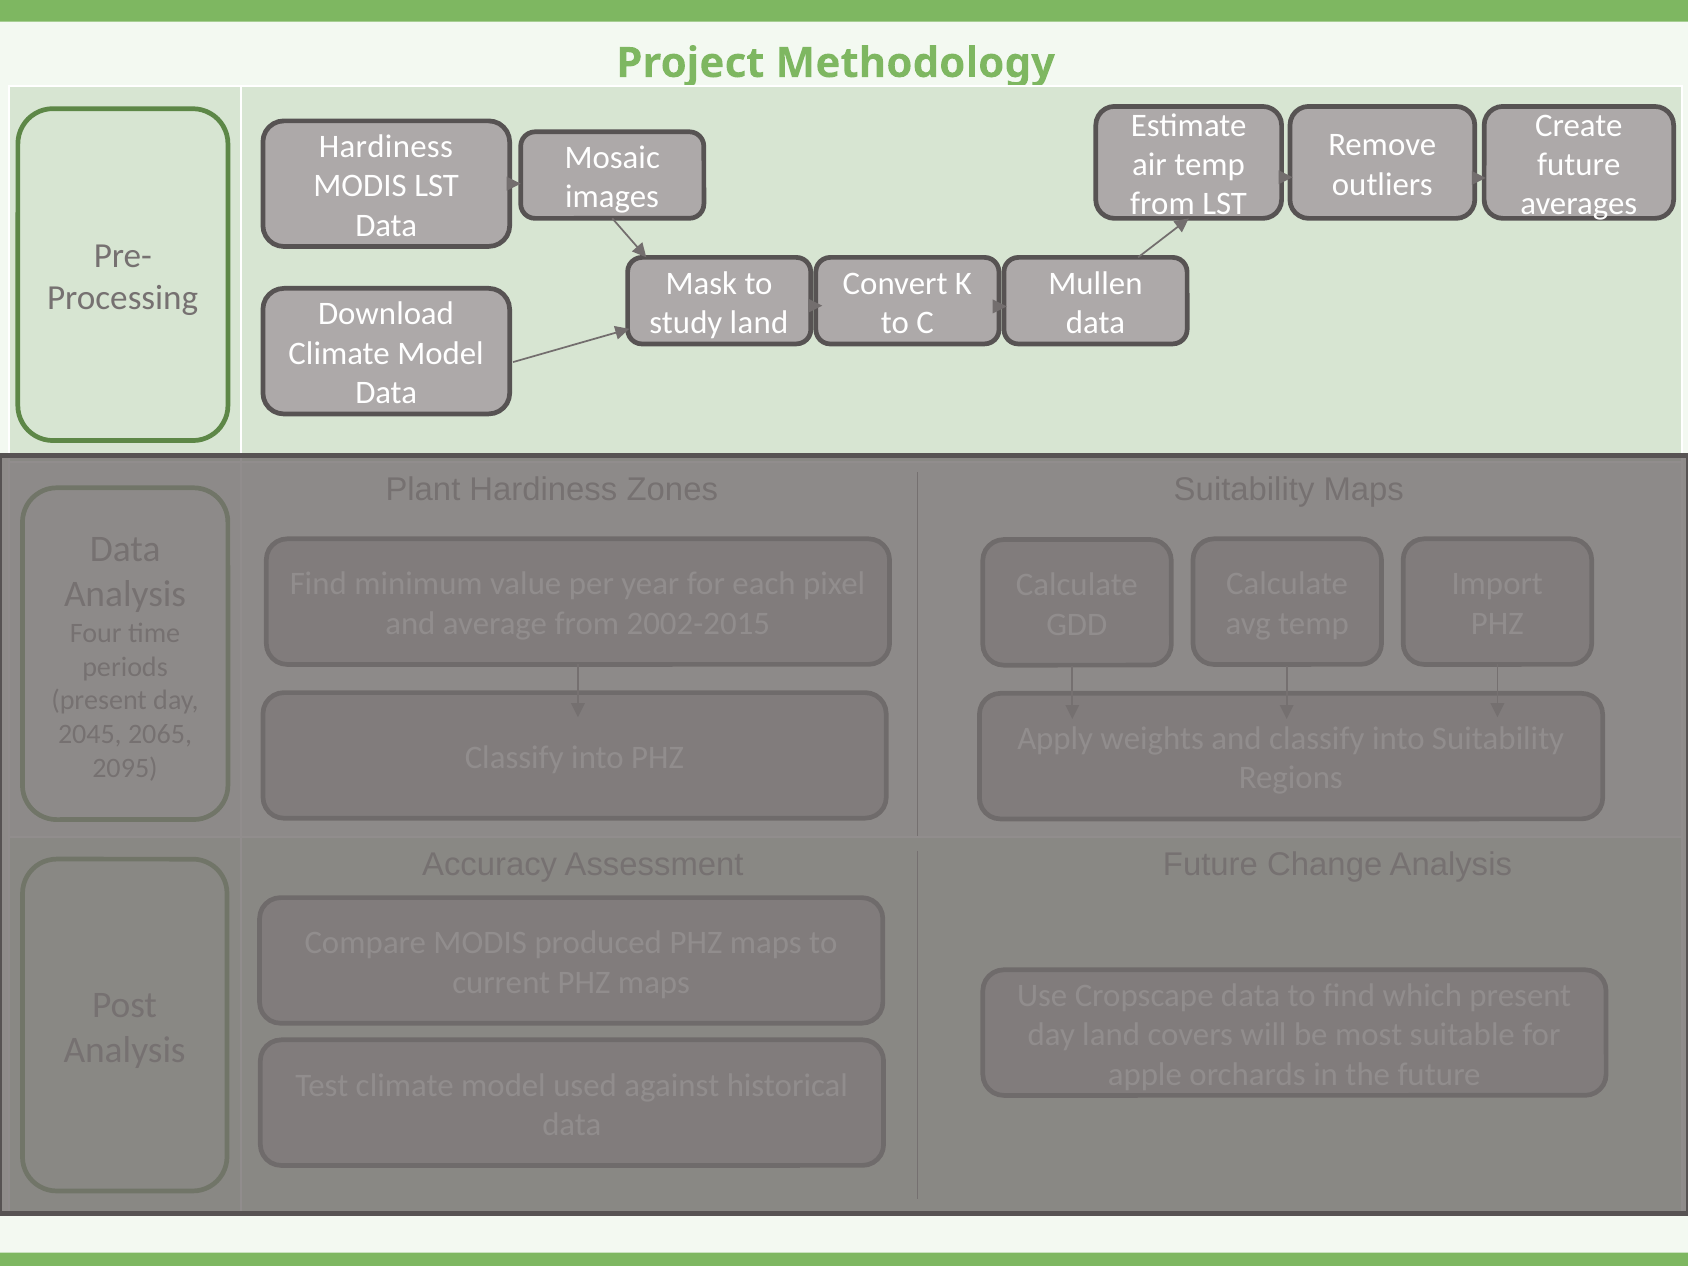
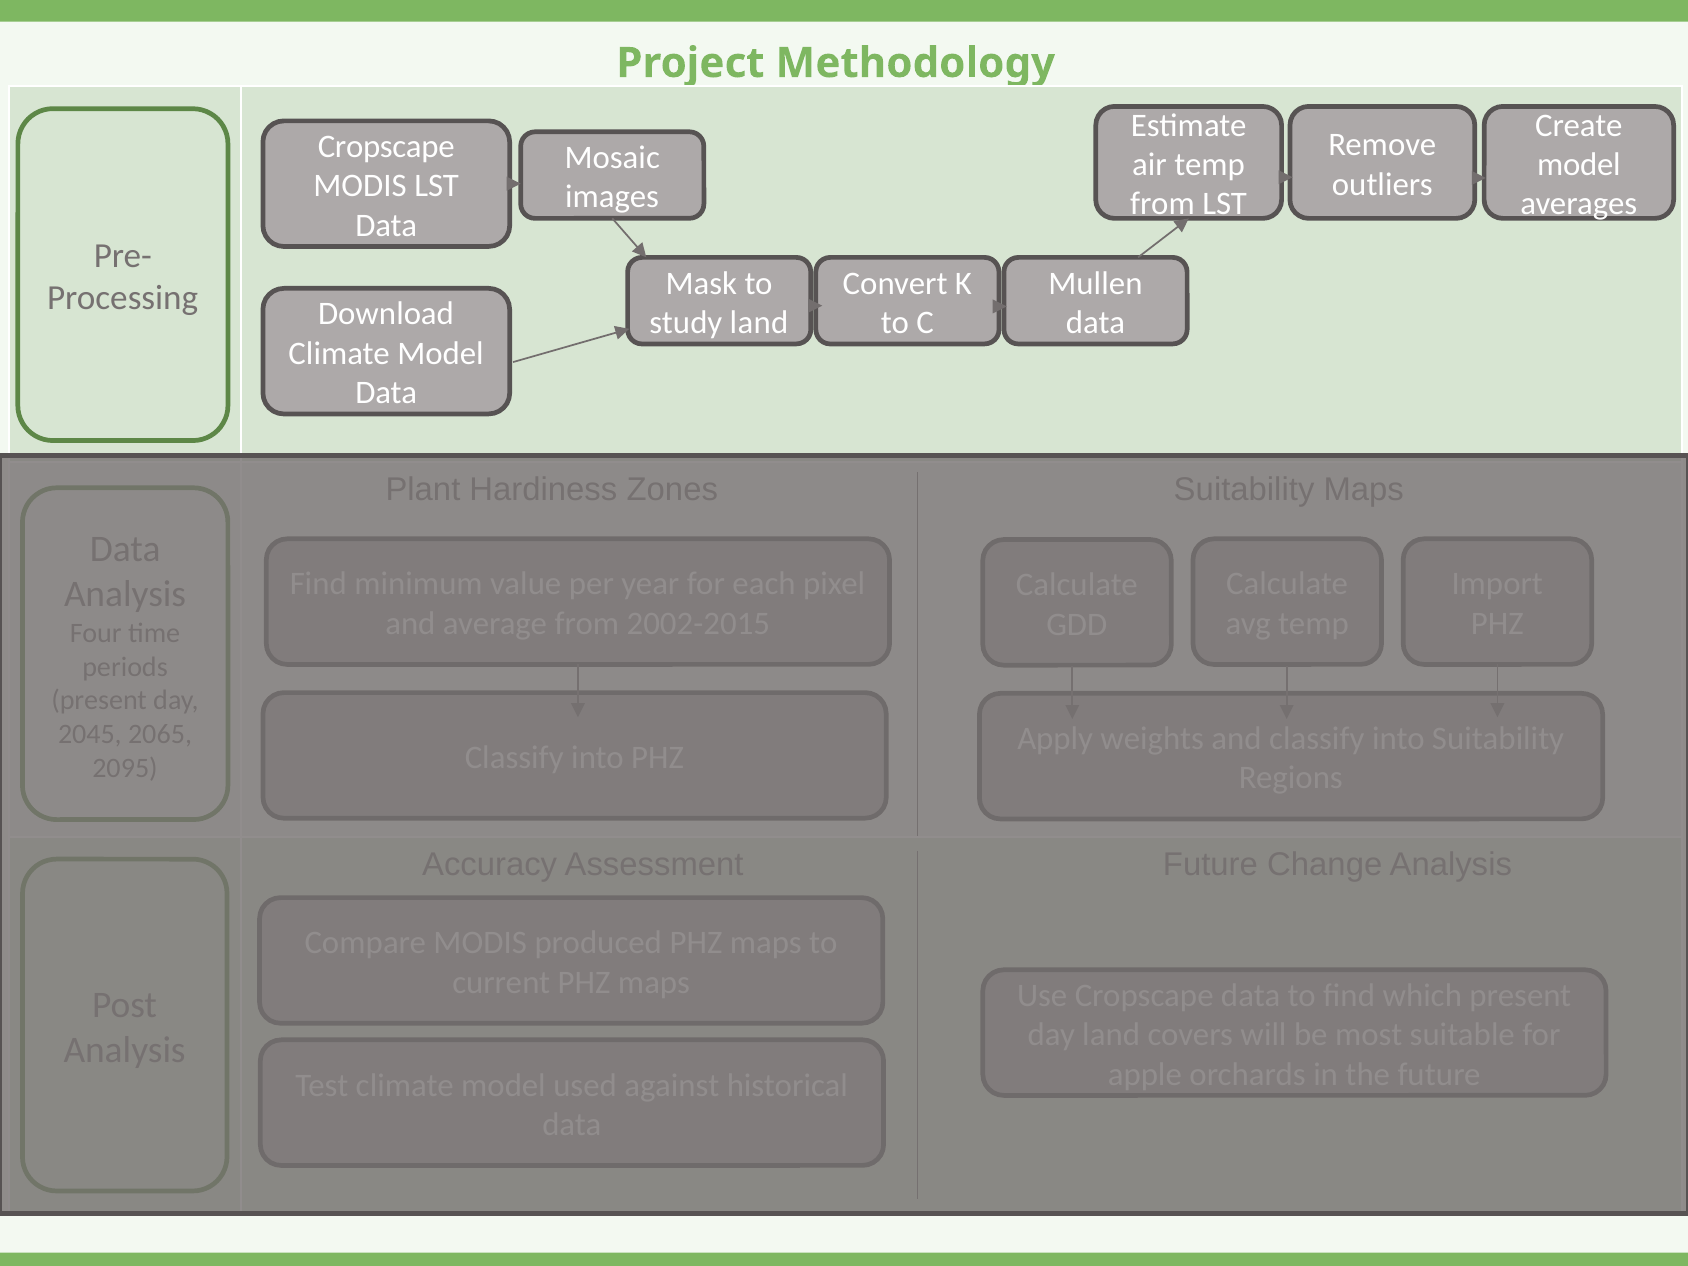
Hardiness: Hardiness -> Cropscape (386, 147)
future: future -> model (1579, 165)
